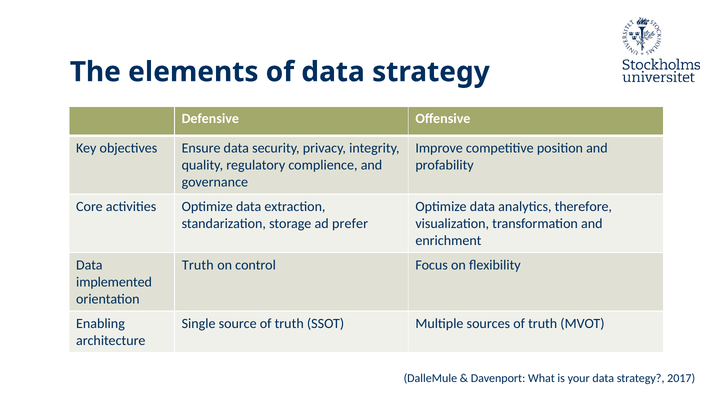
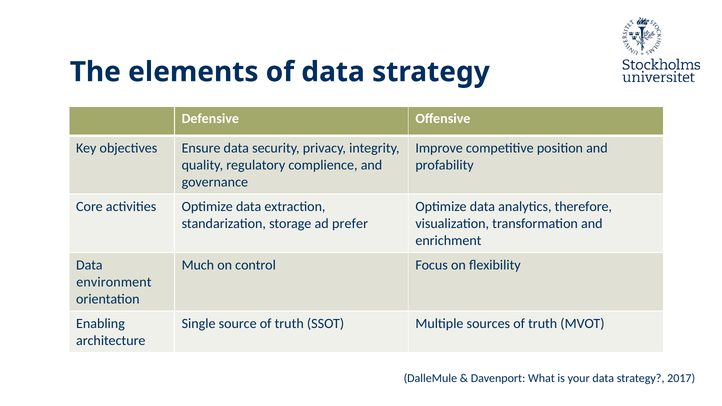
Truth: Truth -> Much (198, 265)
implemented: implemented -> environment (114, 282)
